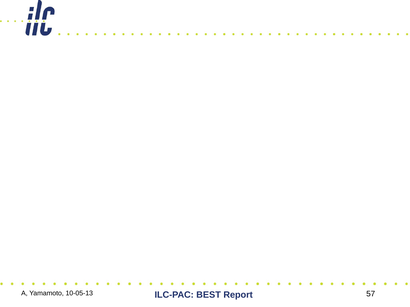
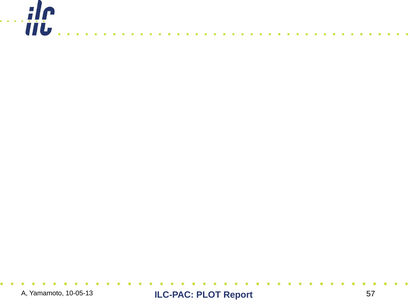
BEST: BEST -> PLOT (209, 295)
